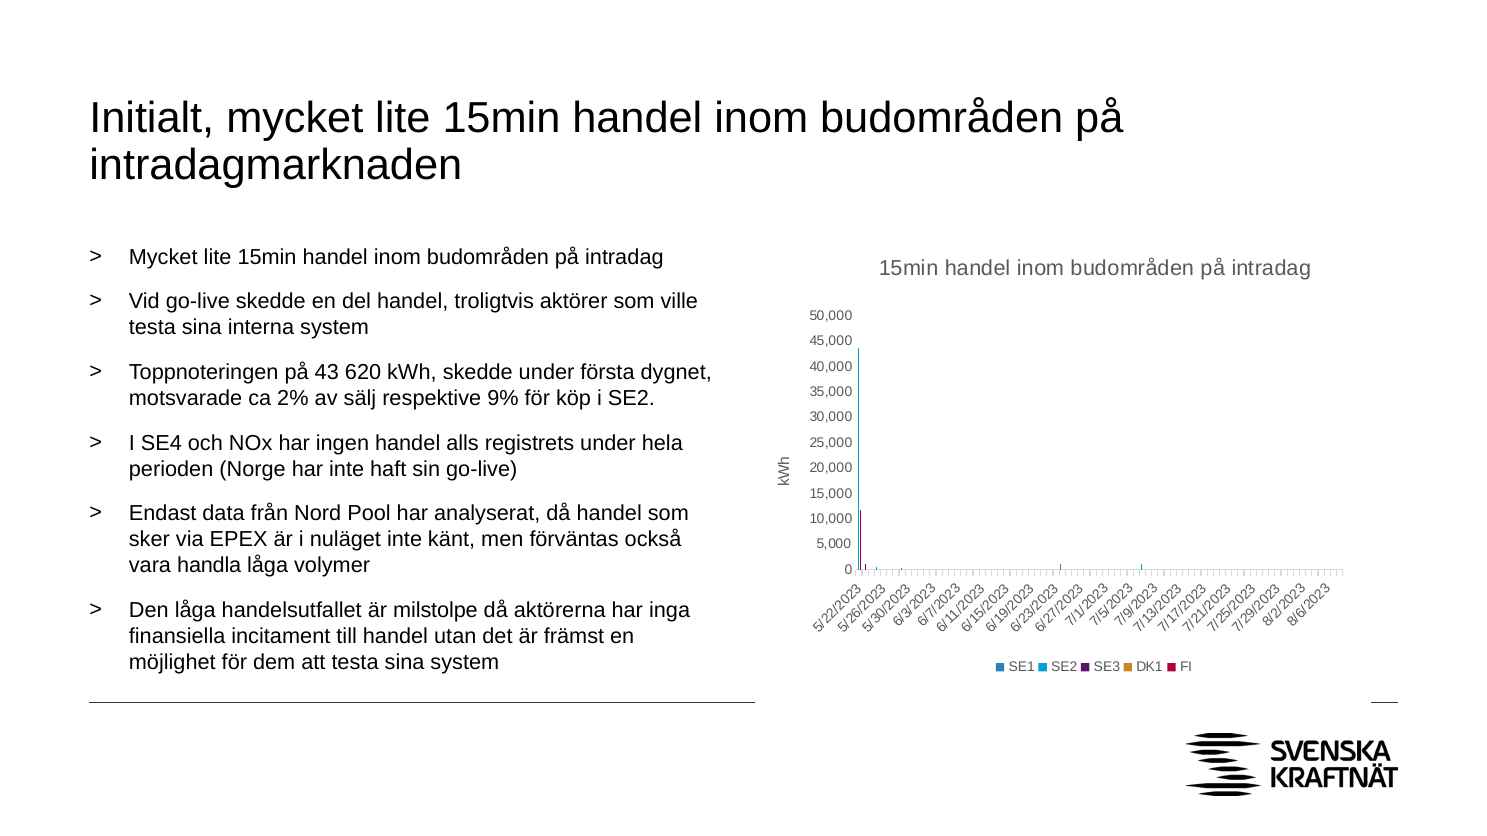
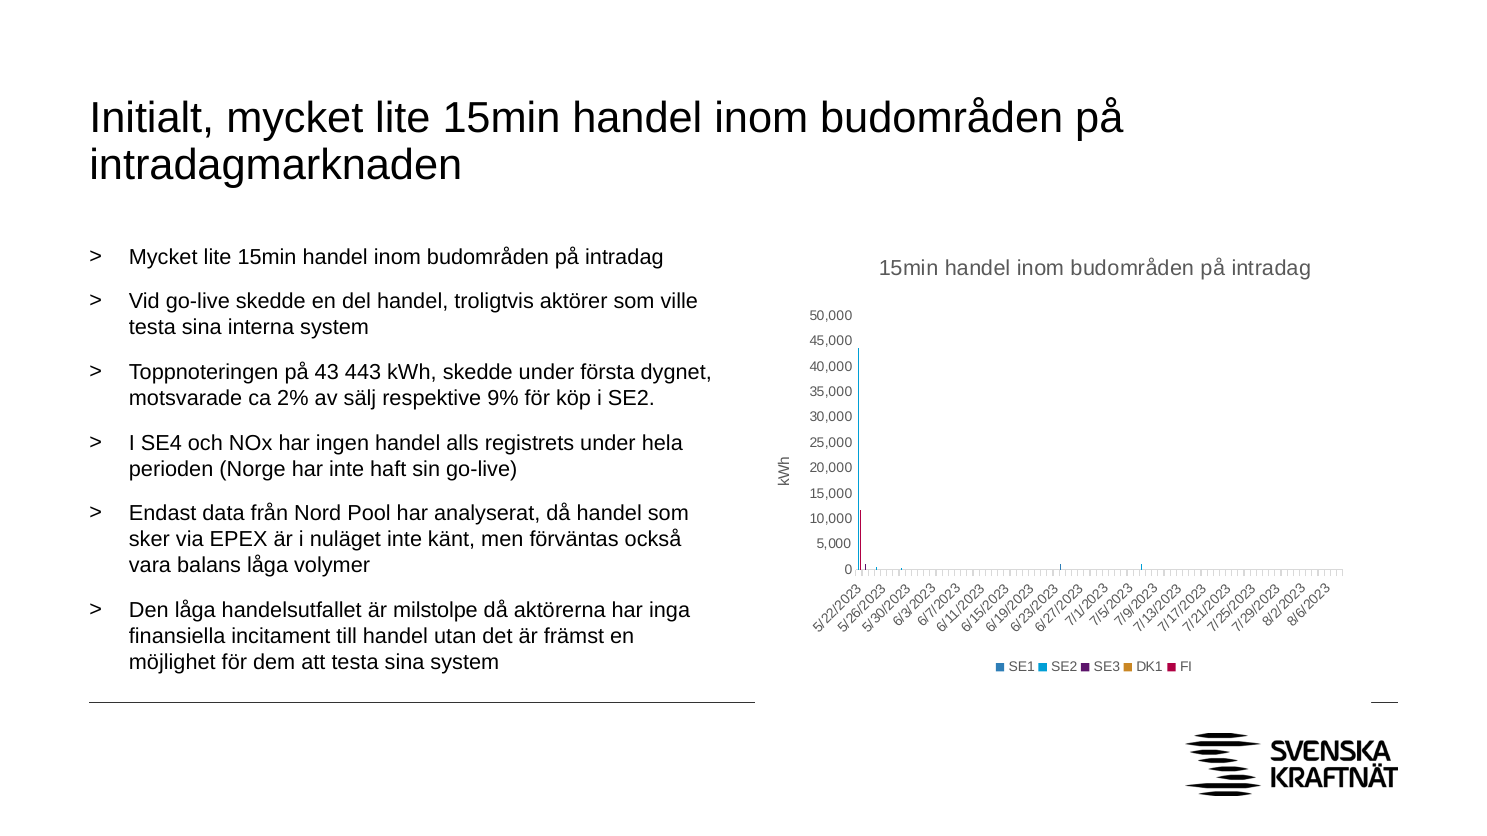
620: 620 -> 443 (363, 373)
handla: handla -> balans (209, 566)
